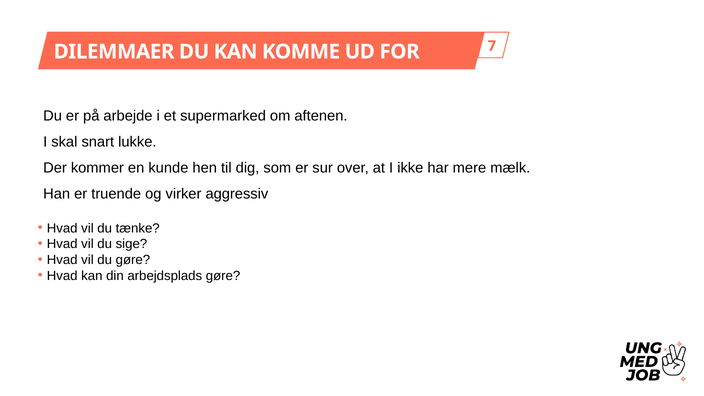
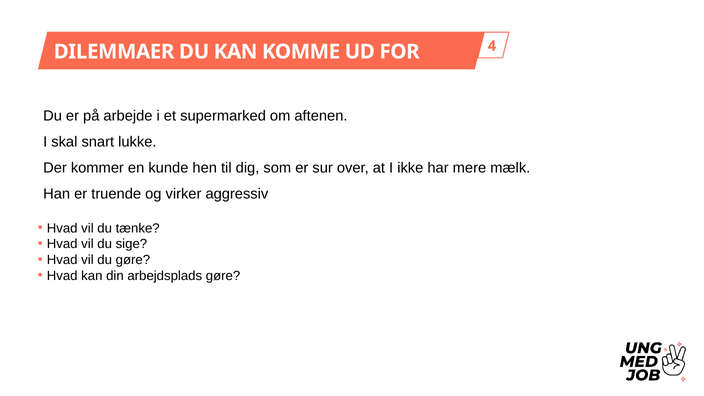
FOR 7: 7 -> 4 (492, 46)
